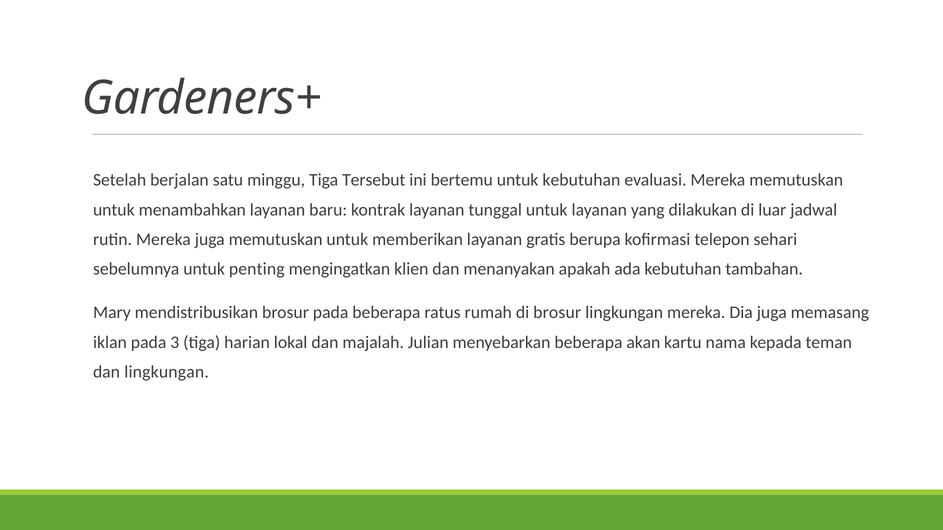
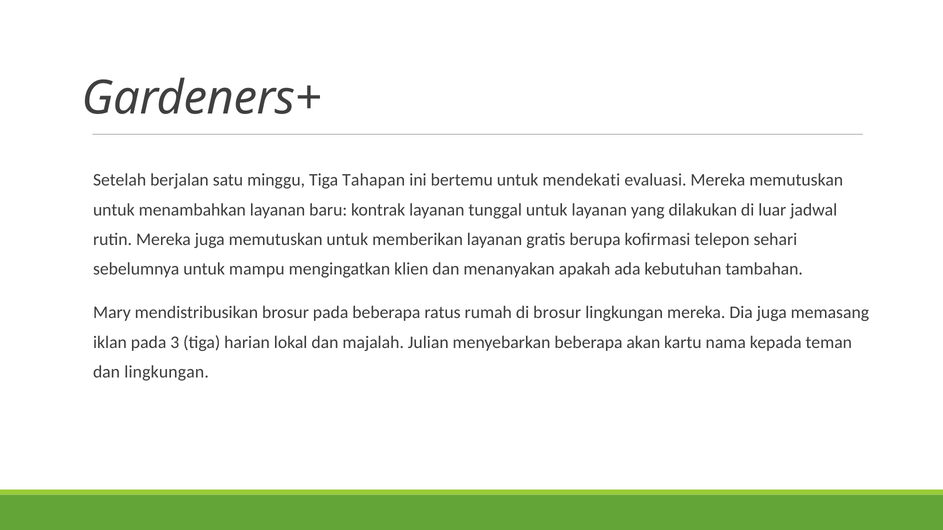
Tersebut: Tersebut -> Tahapan (374, 180)
untuk kebutuhan: kebutuhan -> mendekati (581, 180)
penting: penting -> mampu (257, 269)
